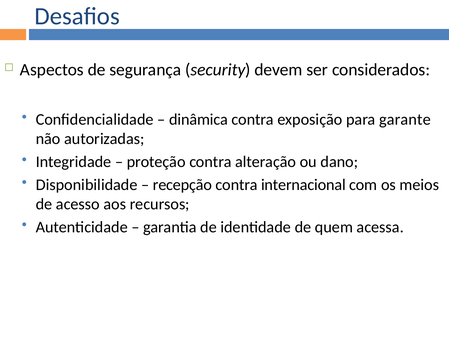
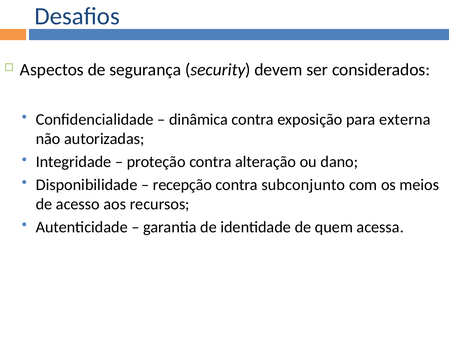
garante: garante -> externa (405, 119)
internacional: internacional -> subconjunto (303, 185)
